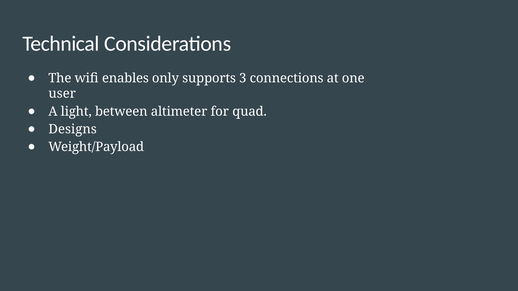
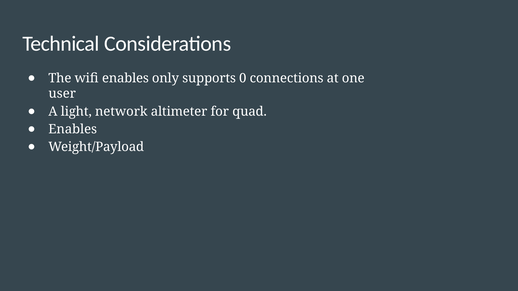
3: 3 -> 0 (243, 78)
between: between -> network (121, 112)
Designs: Designs -> Enables (73, 129)
